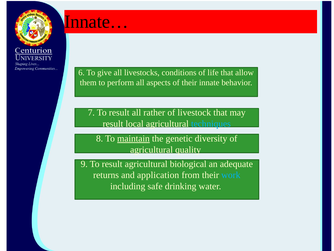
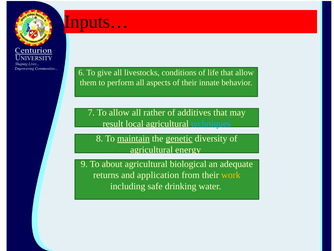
Innate…: Innate… -> Inputs… (96, 22)
7 To result: result -> allow (119, 112)
livestock: livestock -> additives (194, 112)
genetic underline: none -> present (179, 138)
quality: quality -> energy (188, 149)
9 To result: result -> about (112, 164)
work colour: light blue -> yellow (231, 175)
